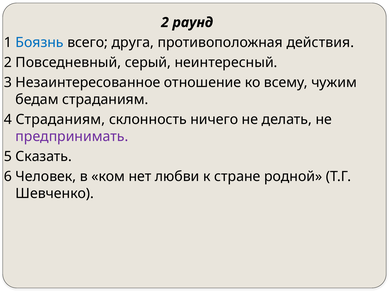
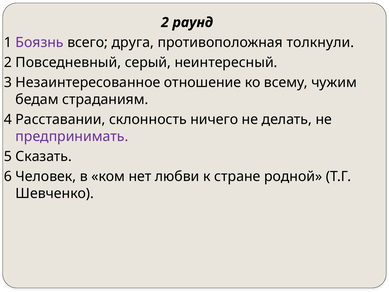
Боязнь colour: blue -> purple (40, 42)
действия: действия -> толкнули (320, 42)
4 Страданиям: Страданиям -> Расставании (60, 119)
